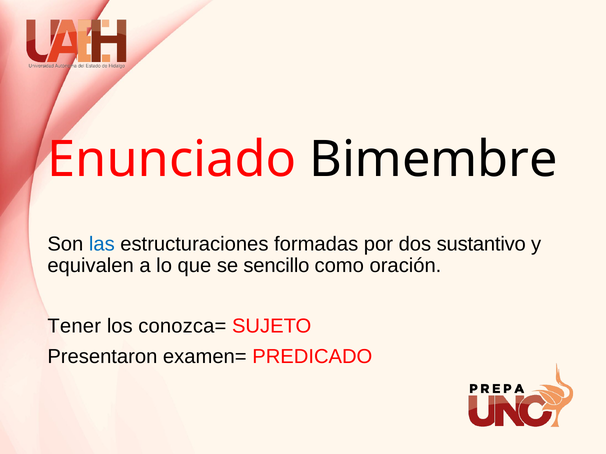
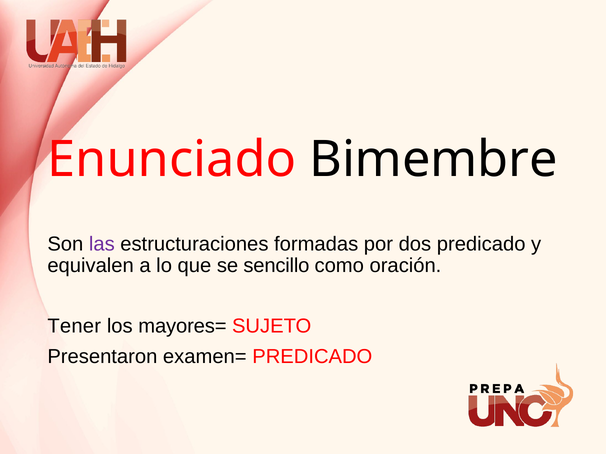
las colour: blue -> purple (102, 244)
dos sustantivo: sustantivo -> predicado (481, 244)
conozca=: conozca= -> mayores= (182, 327)
